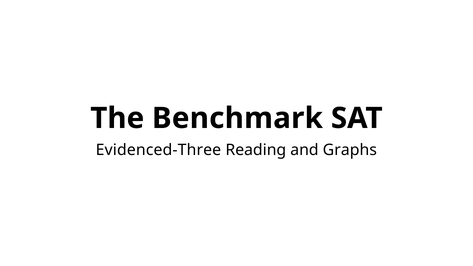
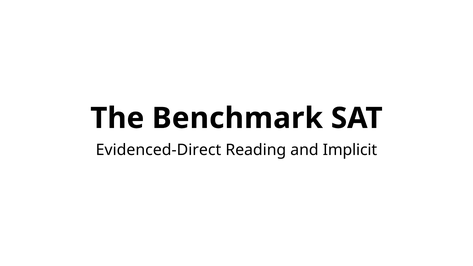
Evidenced-Three: Evidenced-Three -> Evidenced-Direct (158, 150)
Graphs: Graphs -> Implicit (350, 150)
